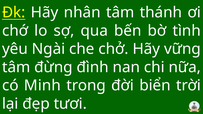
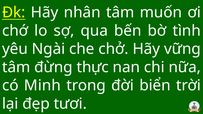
thánh: thánh -> muốn (161, 12)
đình: đình -> thực (93, 67)
